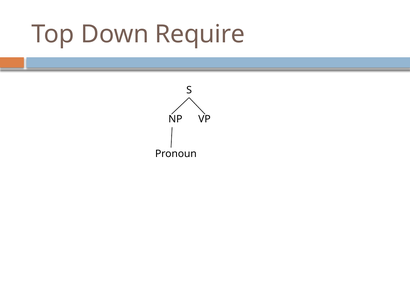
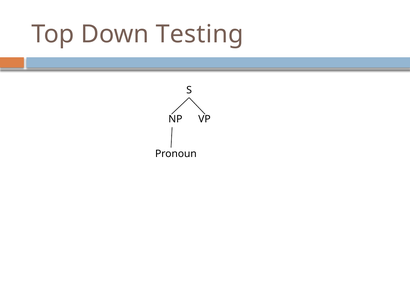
Require: Require -> Testing (200, 34)
